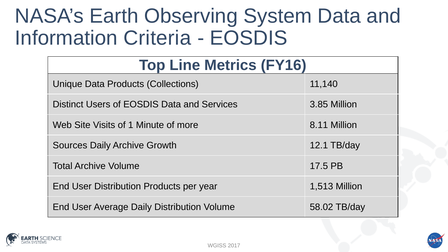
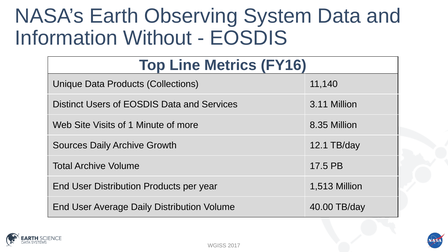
Criteria: Criteria -> Without (158, 38)
3.85: 3.85 -> 3.11 (319, 104)
8.11: 8.11 -> 8.35 (319, 125)
58.02: 58.02 -> 40.00 (321, 207)
